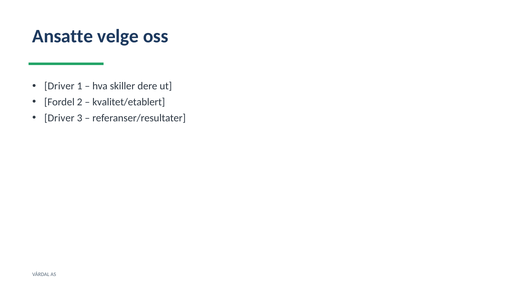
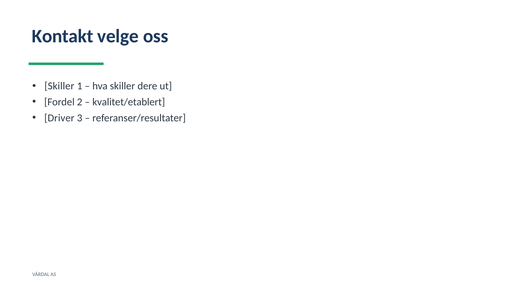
Ansatte: Ansatte -> Kontakt (63, 36)
Driver: Driver -> Skiller (59, 86)
